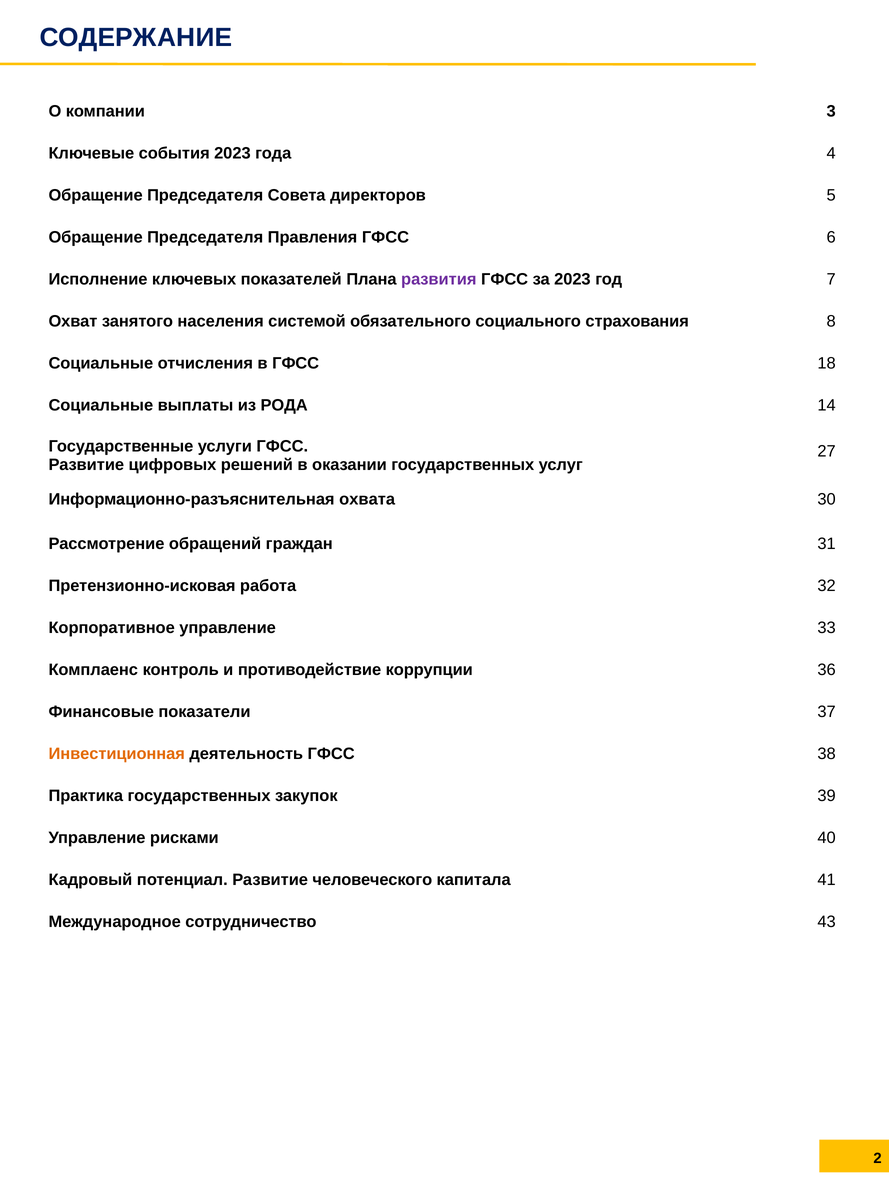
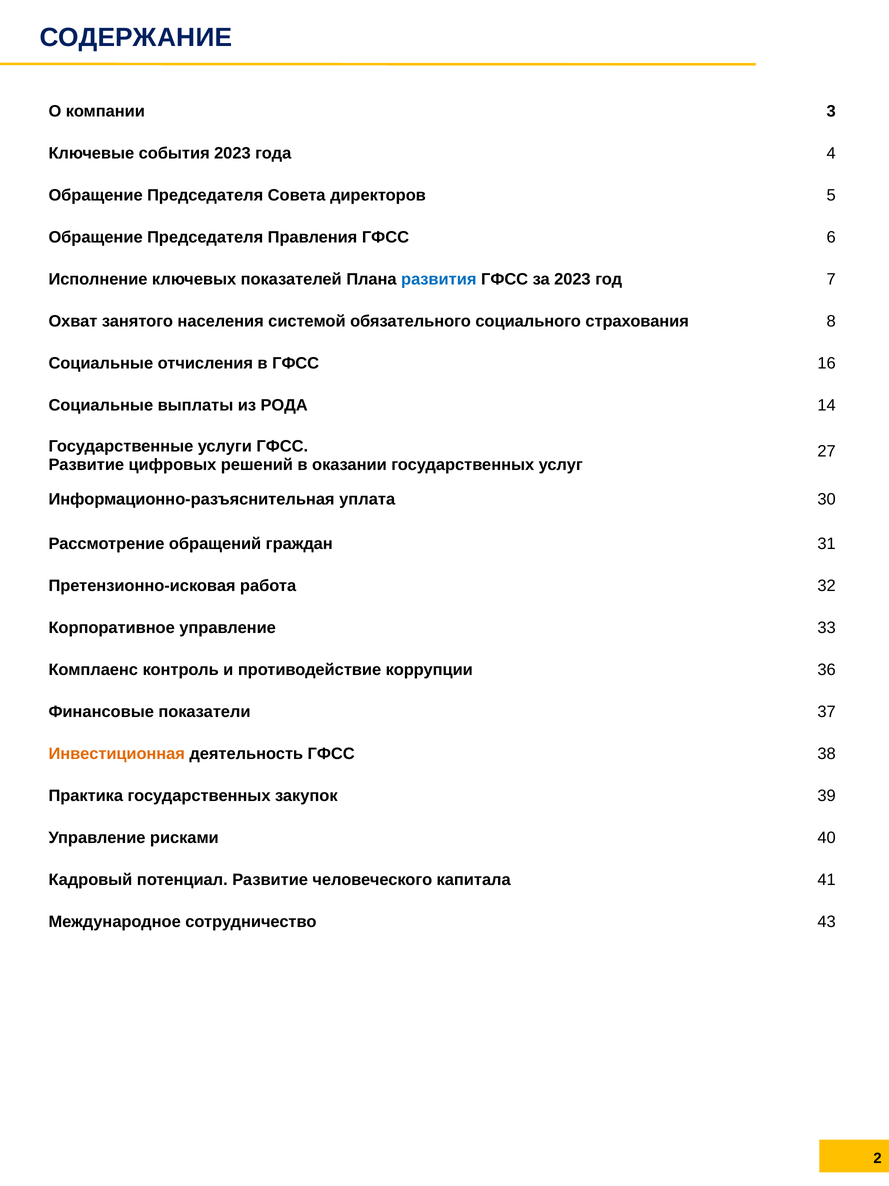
развития colour: purple -> blue (439, 279)
18: 18 -> 16 (827, 363)
охвата: охвата -> уплата (367, 499)
